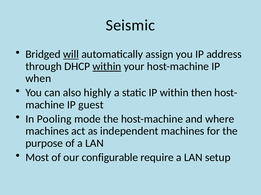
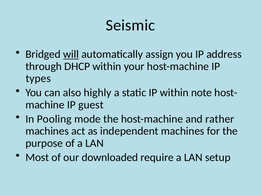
within underline: present -> none (107, 67)
when: when -> types (38, 79)
then: then -> note (202, 93)
where: where -> rather (220, 119)
configurable: configurable -> downloaded (110, 158)
